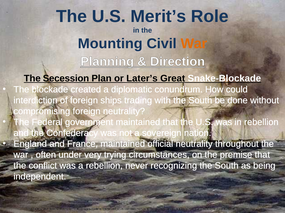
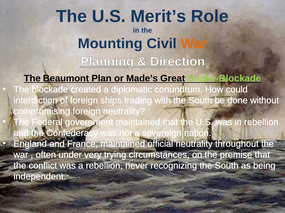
The Secession: Secession -> Beaumont (66, 79)
Later’s: Later’s -> Made’s (142, 79)
Snake-Blockade colour: white -> light green (224, 79)
